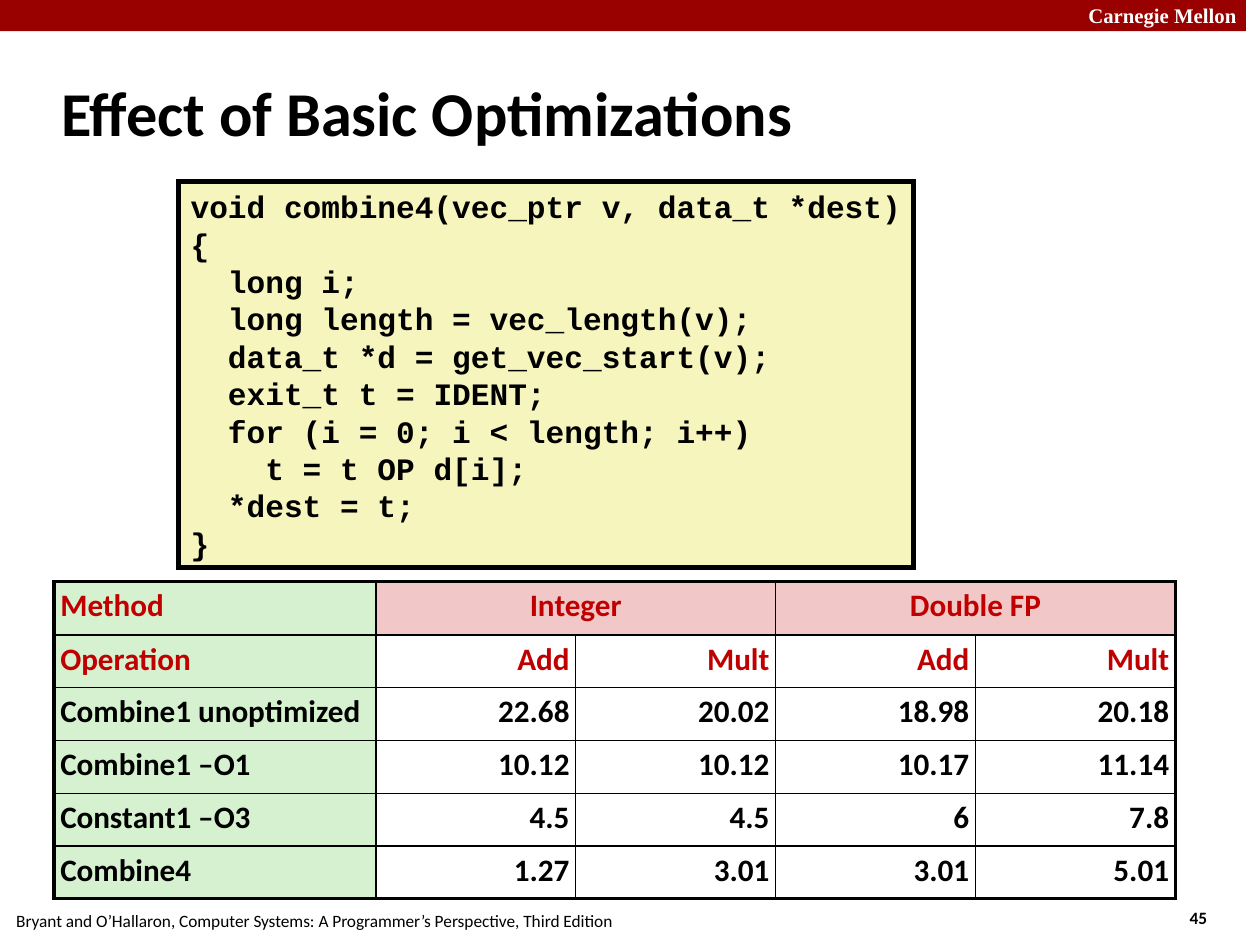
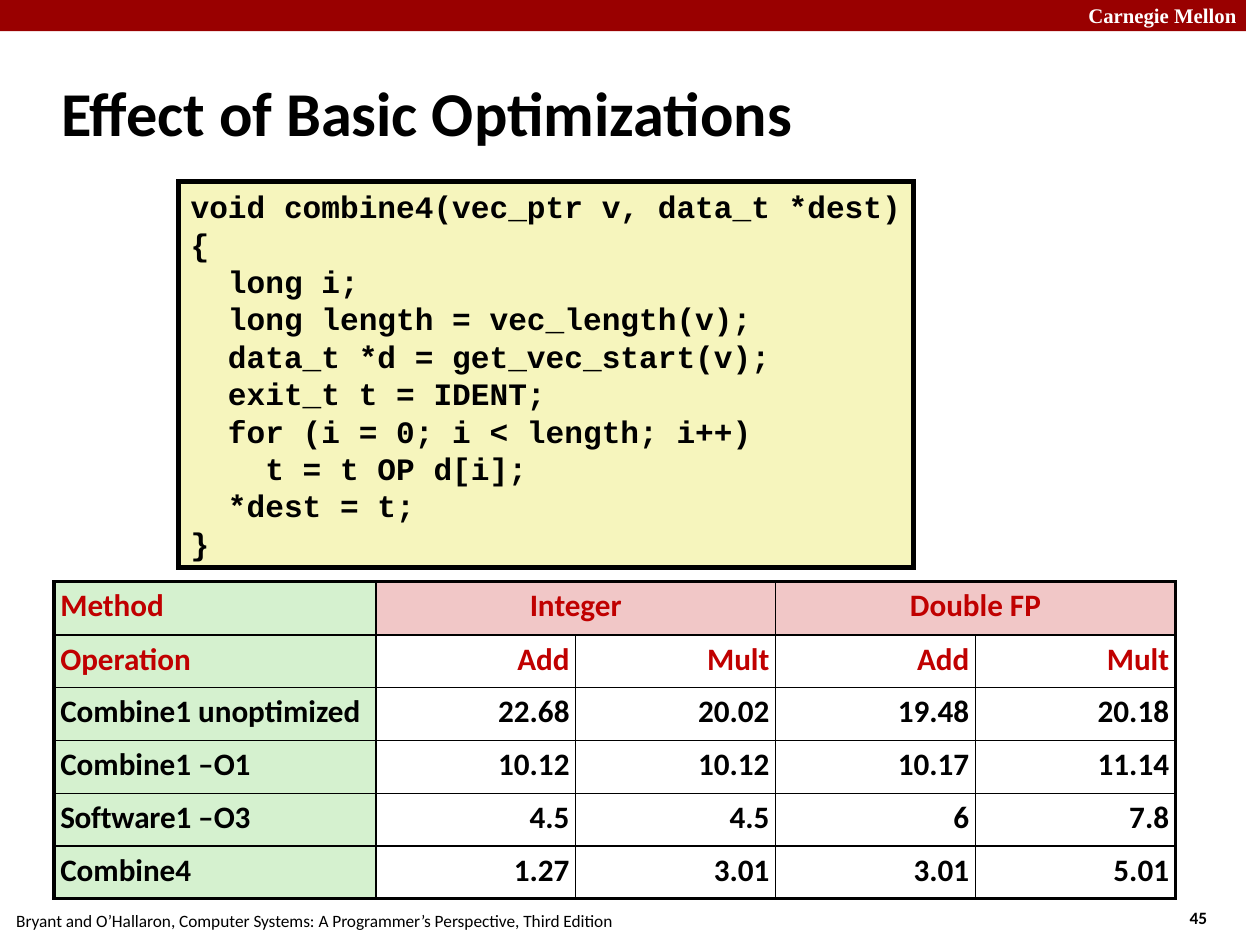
18.98: 18.98 -> 19.48 (934, 712)
Constant1: Constant1 -> Software1 (126, 818)
